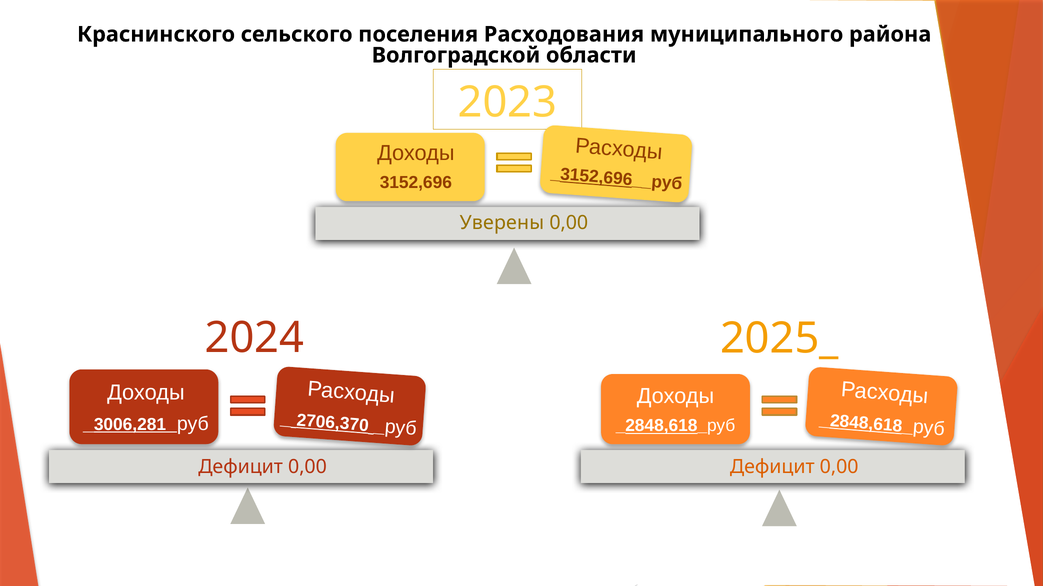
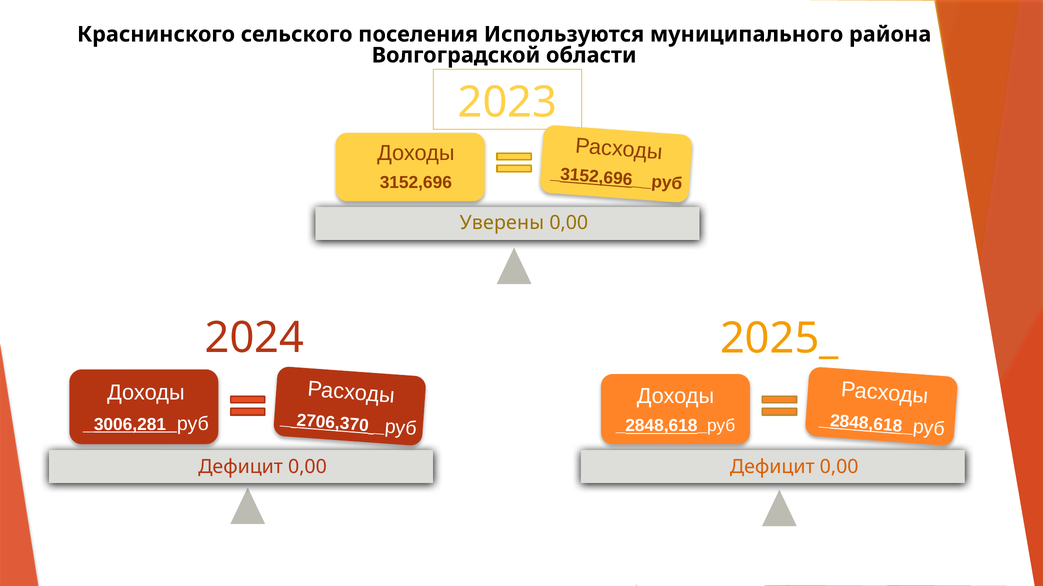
Расходования: Расходования -> Используются (564, 34)
